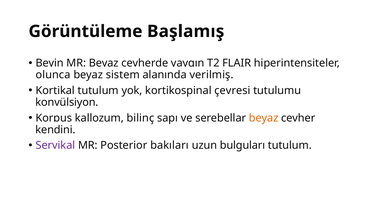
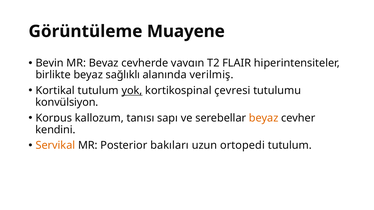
Başlamış: Başlamış -> Muayene (186, 31)
olunca: olunca -> birlikte (53, 75)
sistem: sistem -> sağlıklı (123, 75)
yok underline: none -> present (132, 91)
bilinç: bilinç -> tanısı (140, 118)
Servikal colour: purple -> orange (55, 146)
bulguları: bulguları -> ortopedi (242, 146)
